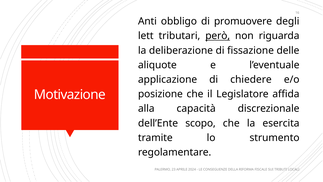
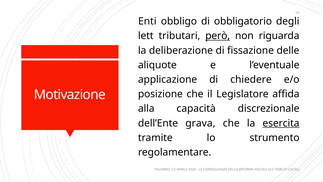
Anti: Anti -> Enti (147, 21)
promuovere: promuovere -> obbligatorio (243, 21)
scopo: scopo -> grava (200, 123)
esercita underline: none -> present (281, 123)
